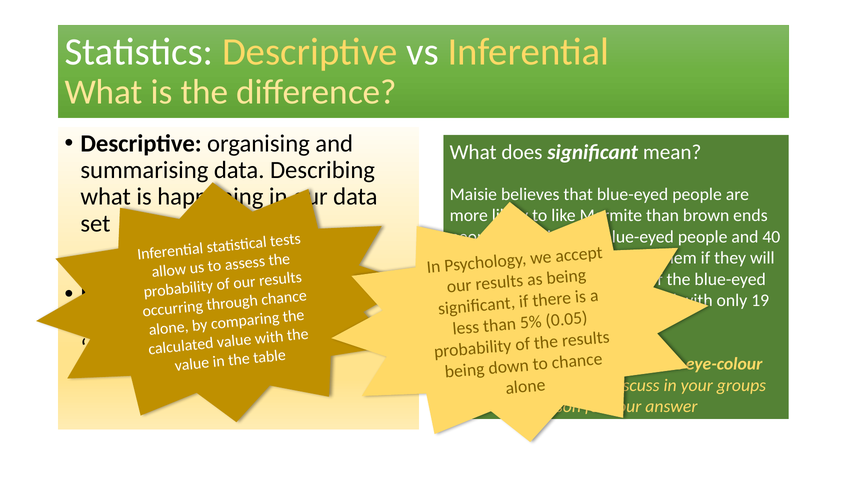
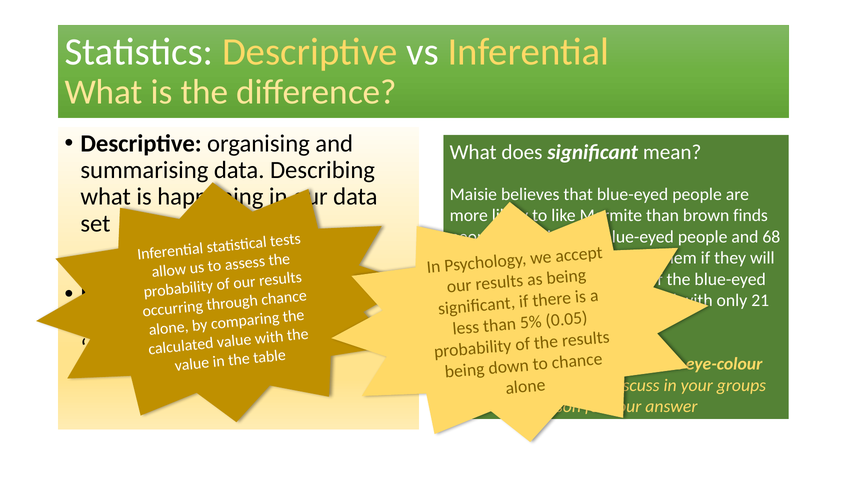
ends: ends -> finds (751, 215)
40: 40 -> 68 (771, 237)
19: 19 -> 21 (760, 300)
